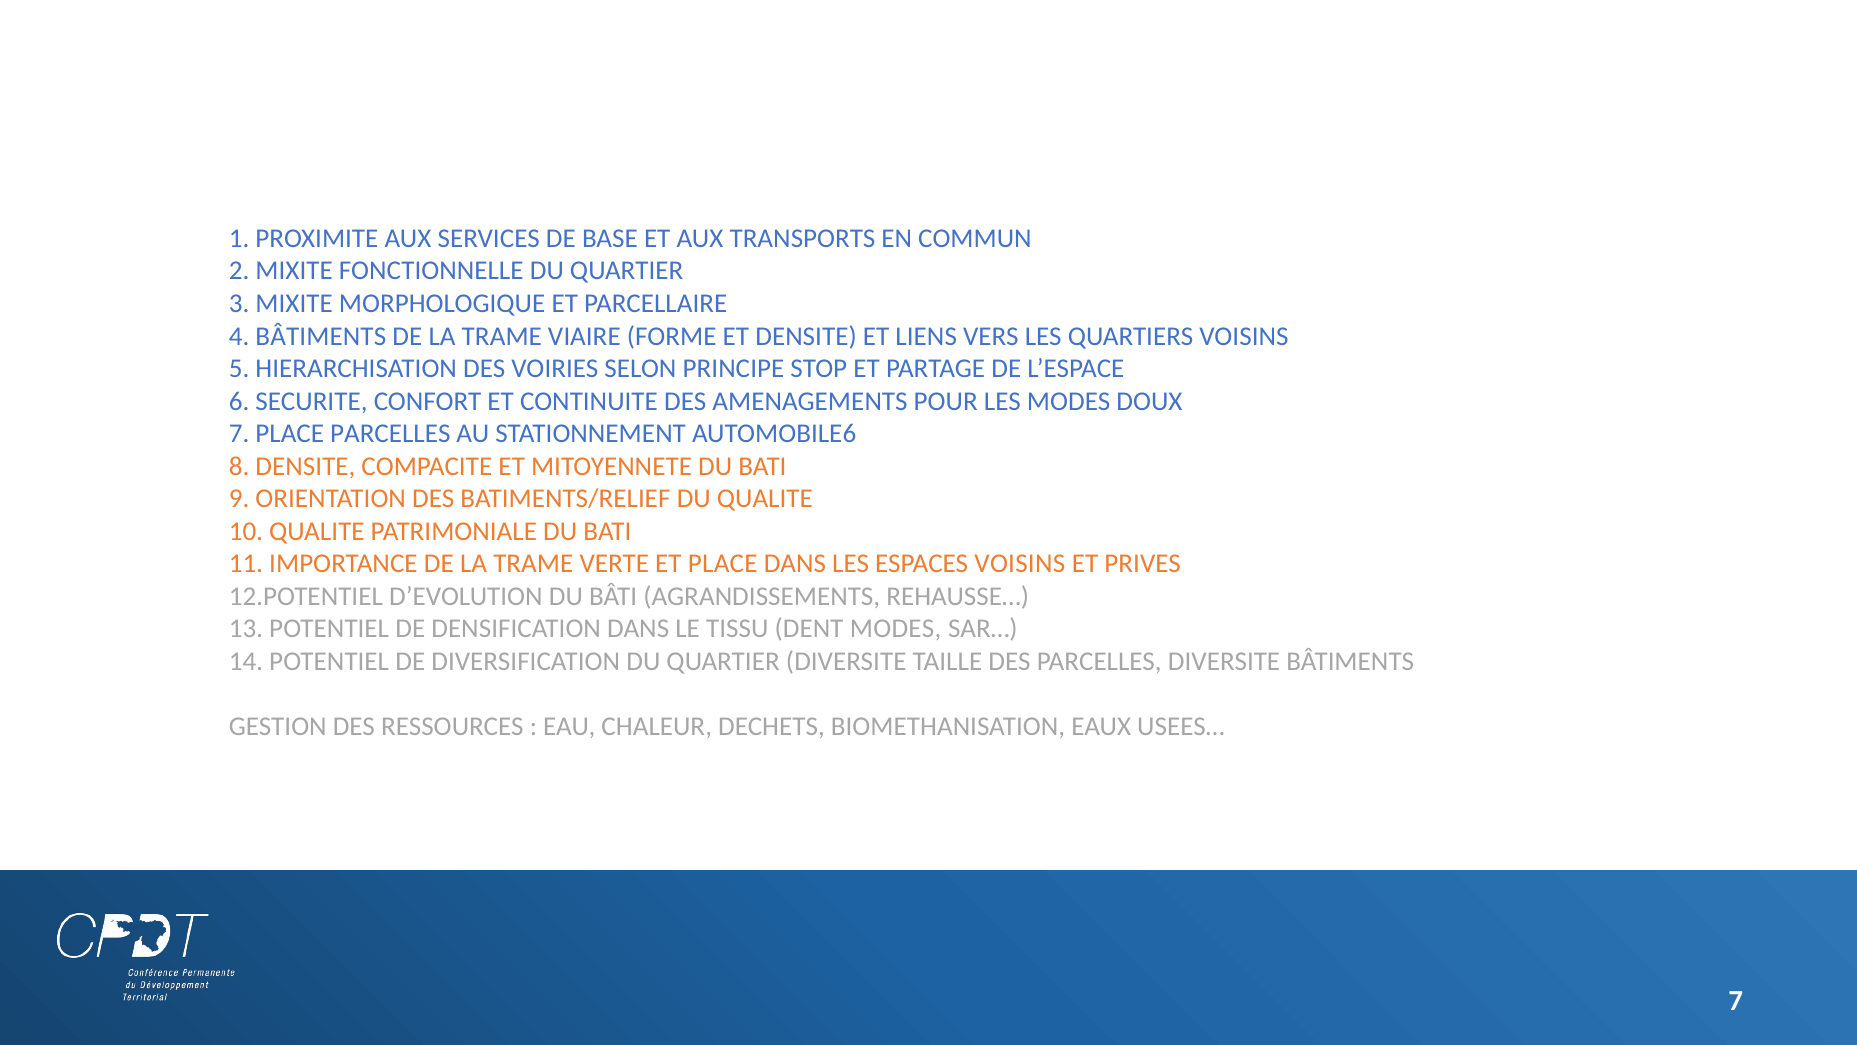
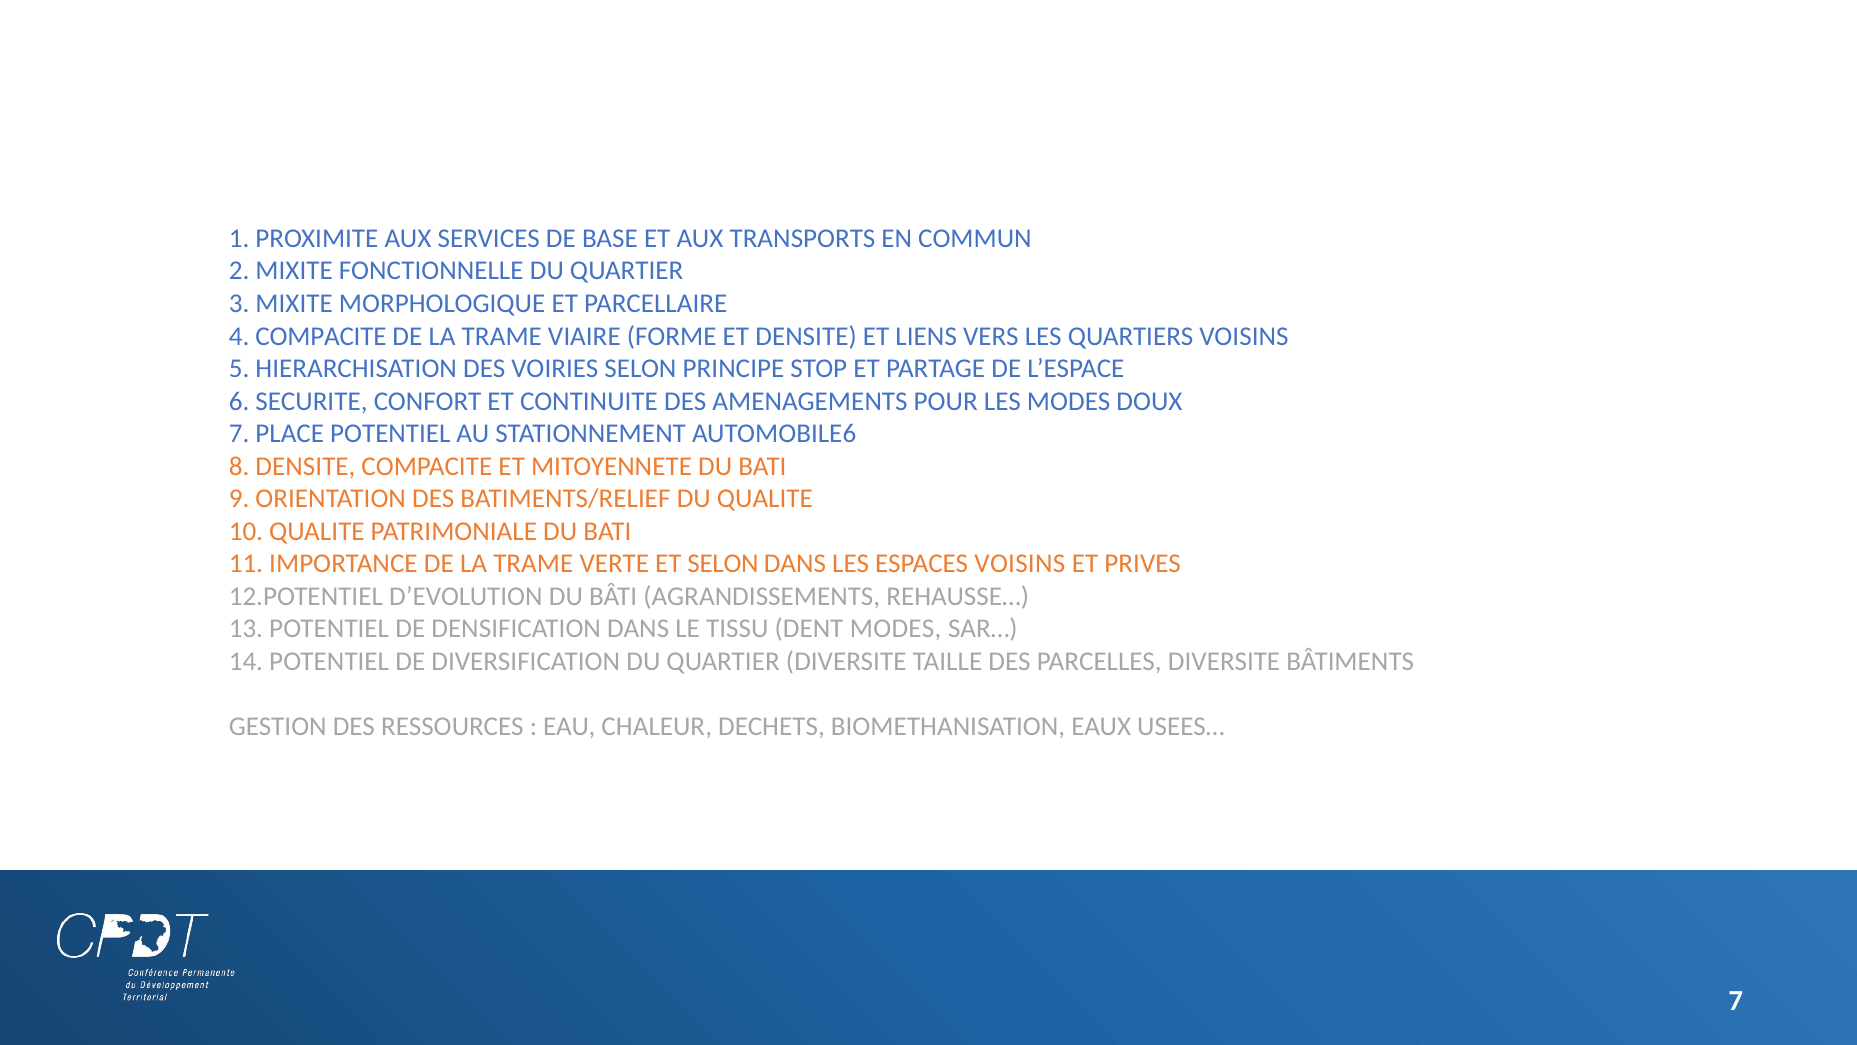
4 BÂTIMENTS: BÂTIMENTS -> COMPACITE (321, 336)
PLACE PARCELLES: PARCELLES -> POTENTIEL (390, 434)
ET PLACE: PLACE -> SELON (723, 564)
